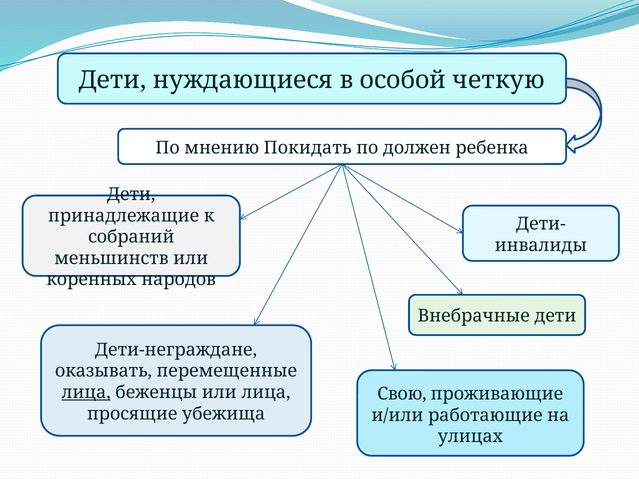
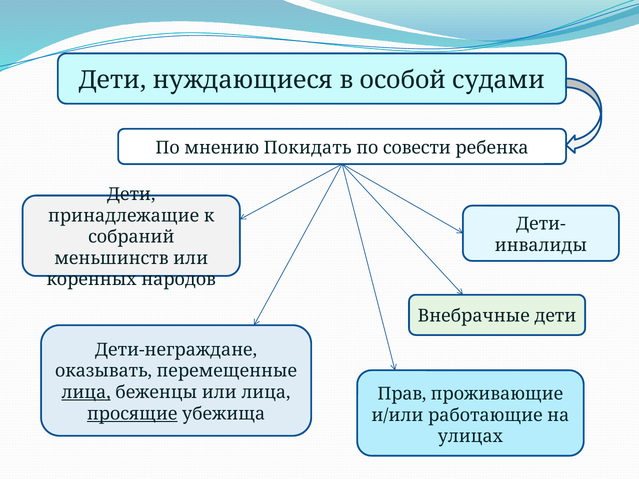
четкую: четкую -> судами (499, 80)
должен: должен -> совести (417, 148)
Свою: Свою -> Прав (402, 394)
просящие underline: none -> present (132, 414)
